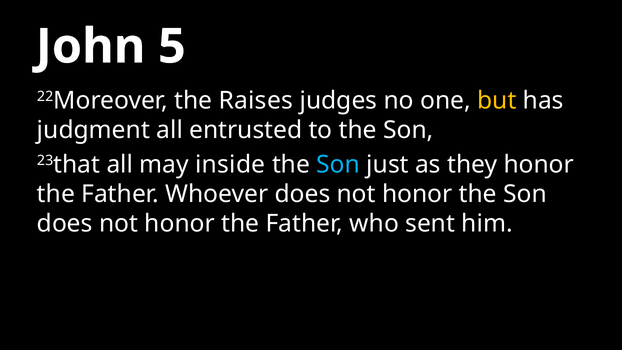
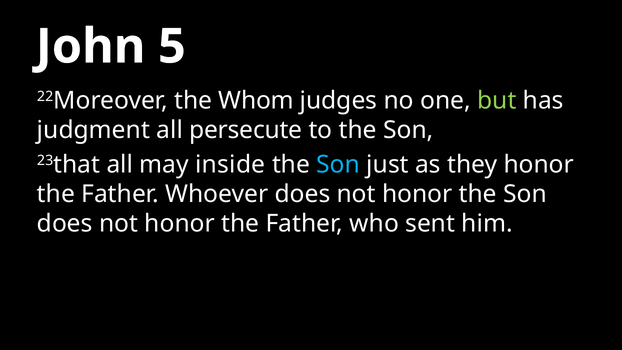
Raises: Raises -> Whom (256, 100)
but colour: yellow -> light green (497, 100)
entrusted: entrusted -> persecute (246, 130)
